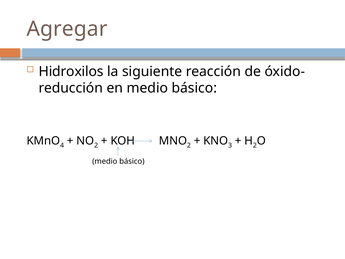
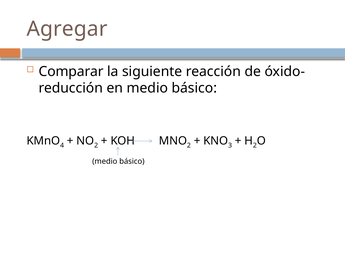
Hidroxilos: Hidroxilos -> Comparar (71, 71)
